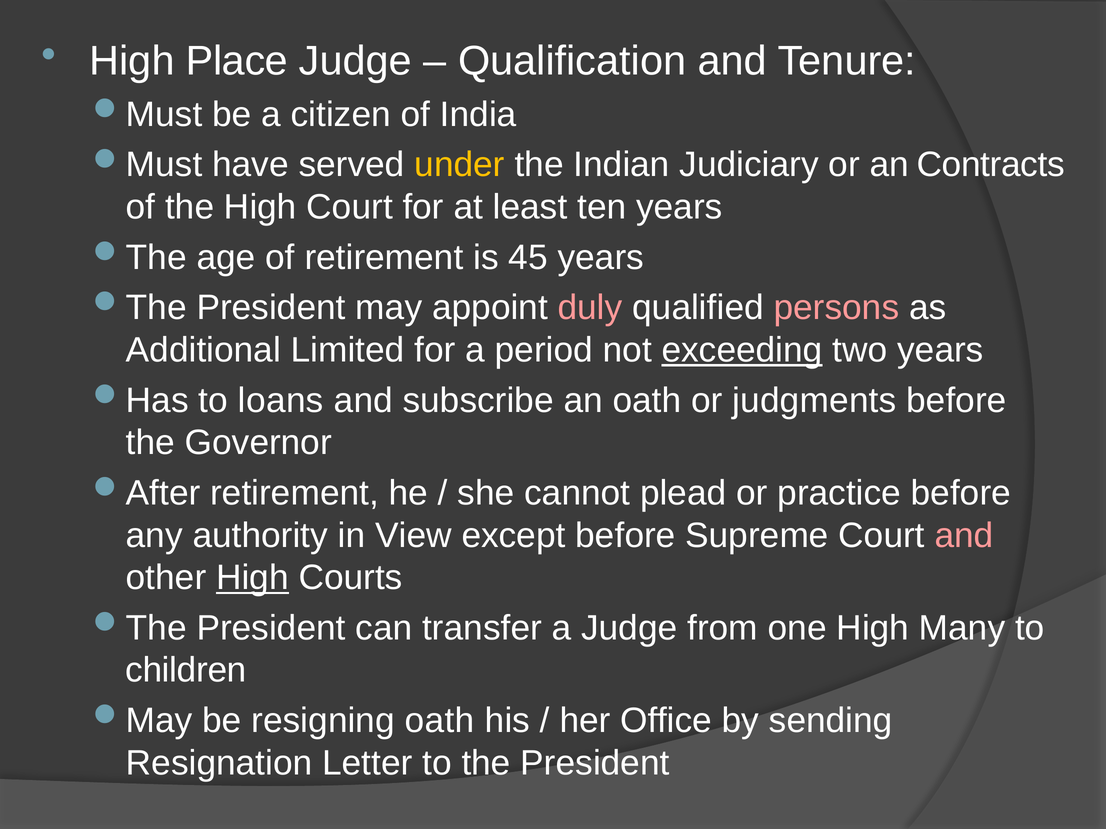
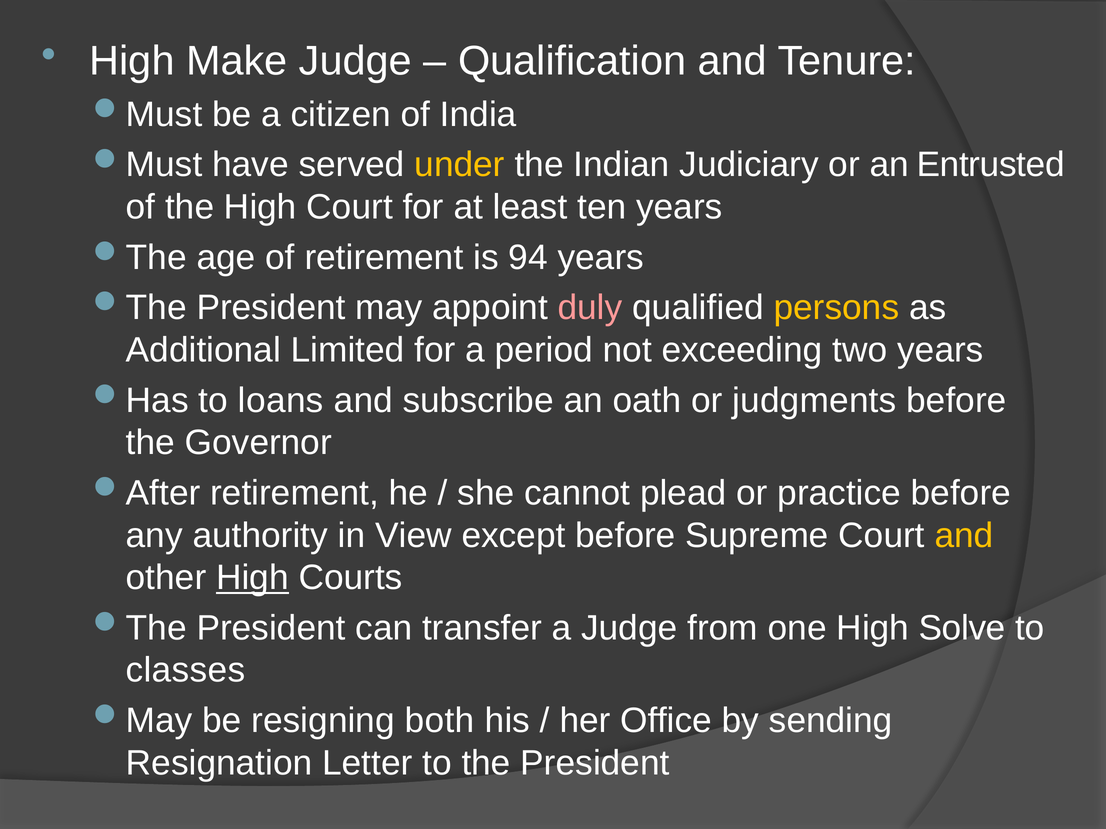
Place: Place -> Make (237, 61)
Contracts: Contracts -> Entrusted (991, 165)
45: 45 -> 94 (528, 258)
persons colour: pink -> yellow (836, 308)
exceeding underline: present -> none (742, 350)
and colour: pink -> yellow (964, 536)
Many: Many -> Solve (962, 628)
children: children -> classes (186, 671)
resigning oath: oath -> both (440, 721)
